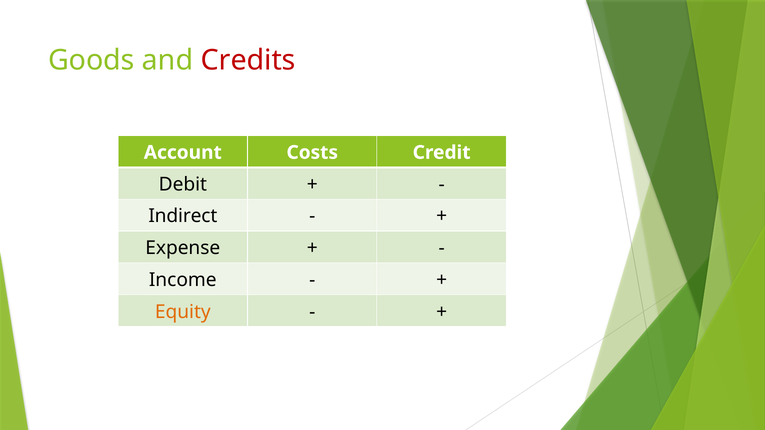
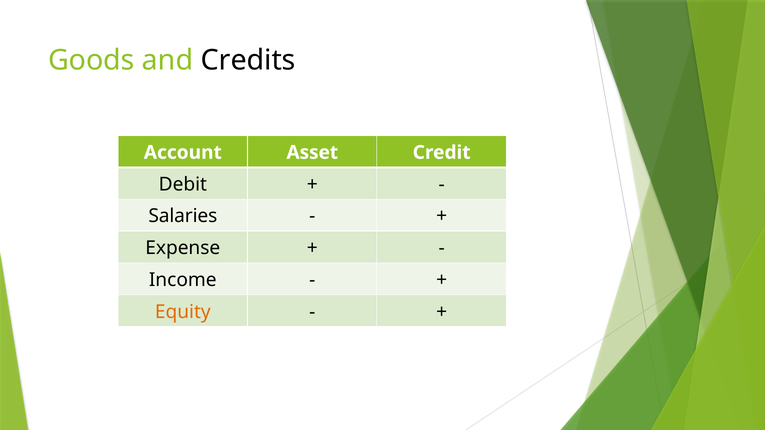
Credits colour: red -> black (248, 60)
Costs: Costs -> Asset (312, 153)
Indirect: Indirect -> Salaries (183, 216)
